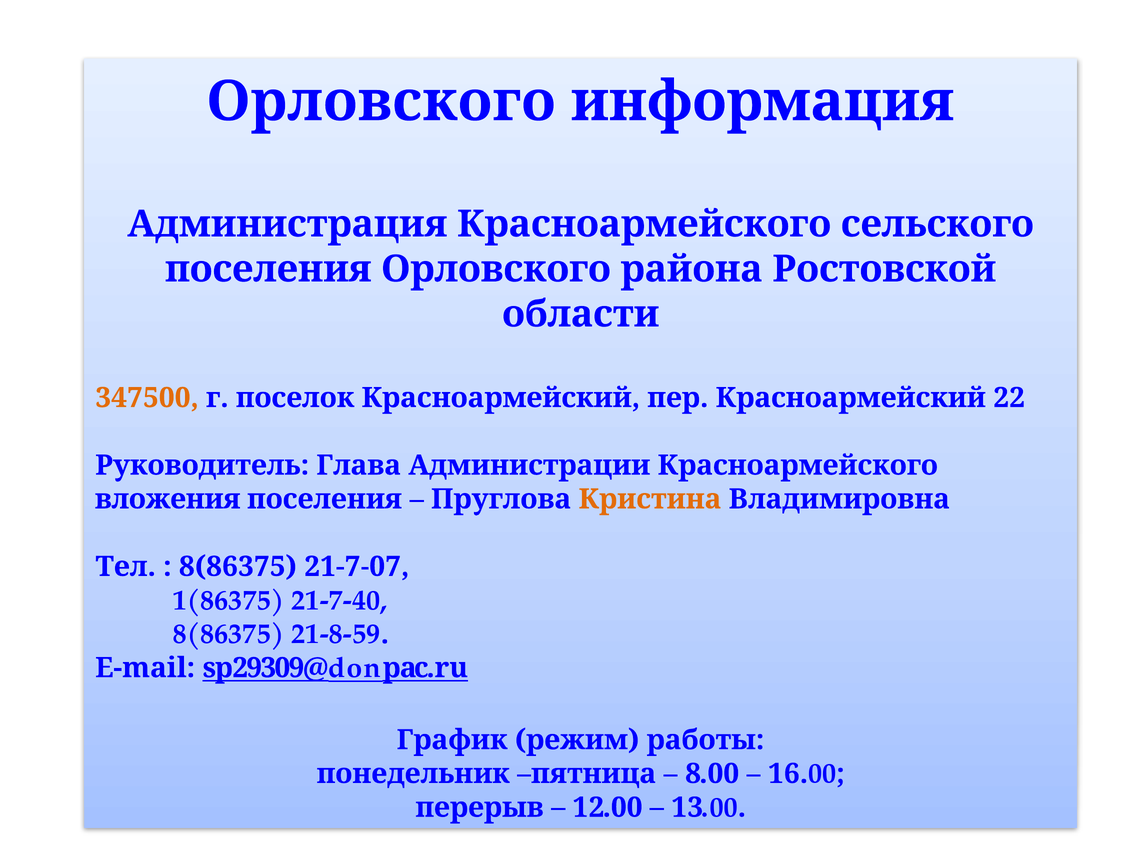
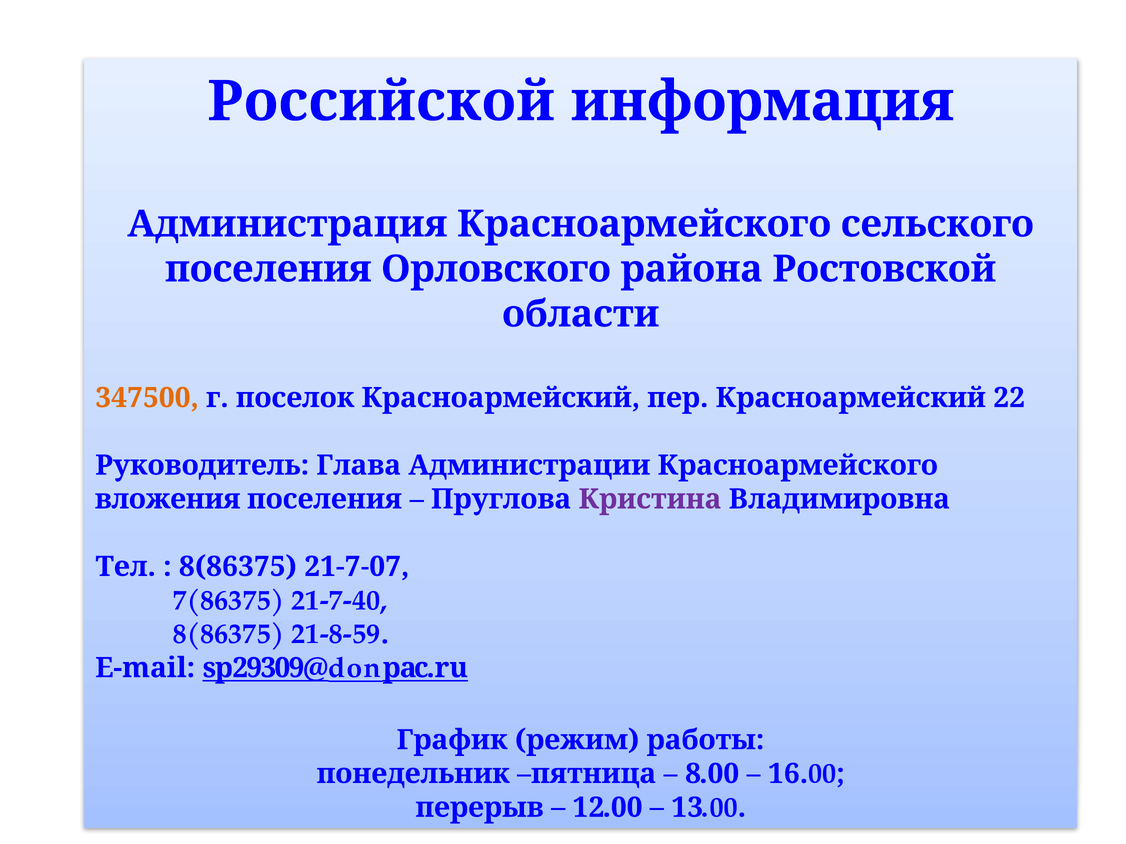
Орловского: Орловского -> Российской (381, 102)
Кристина colour: orange -> purple (650, 499)
1(86375: 1(86375 -> 7(86375 (228, 601)
